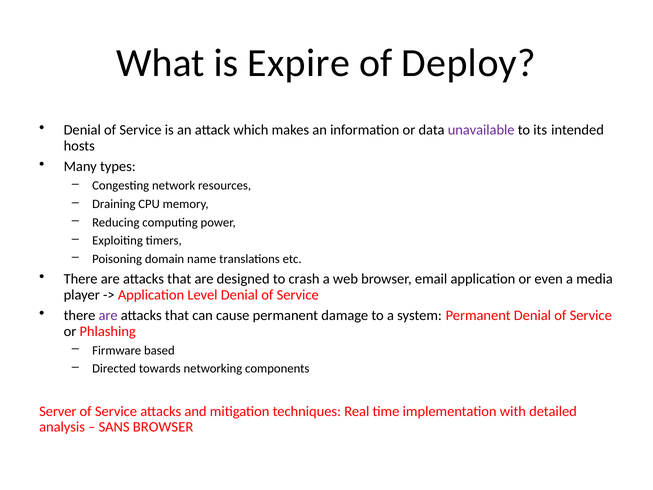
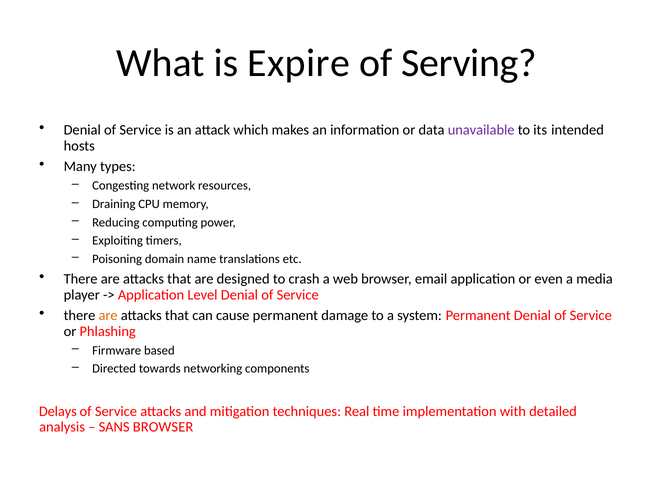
Deploy: Deploy -> Serving (469, 63)
are colour: purple -> orange (108, 316)
Server: Server -> Delays (58, 411)
